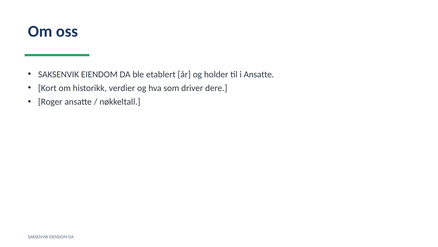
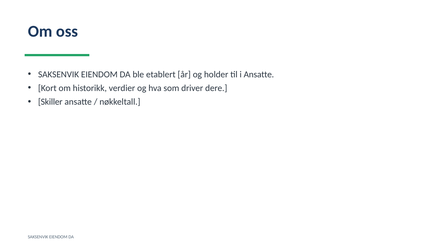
Roger: Roger -> Skiller (50, 102)
